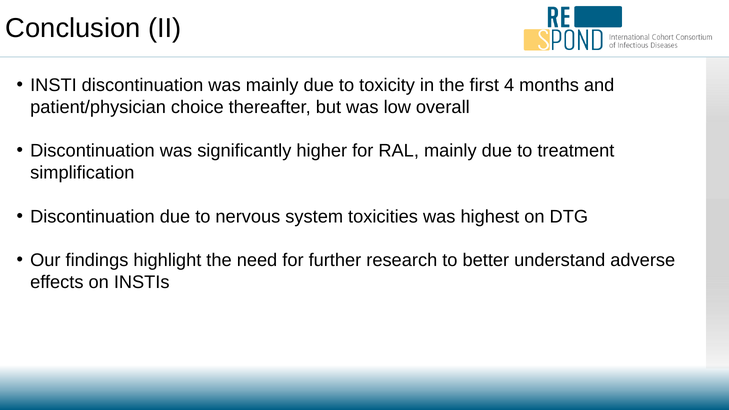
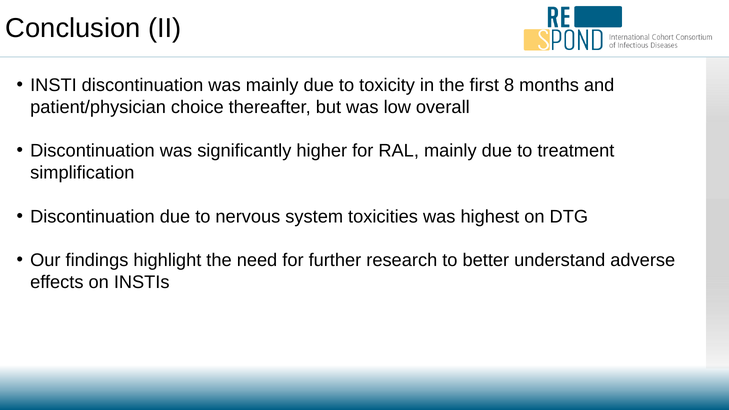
4: 4 -> 8 (509, 85)
